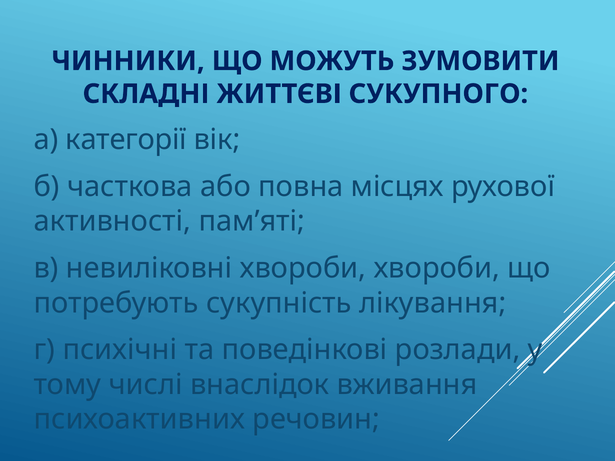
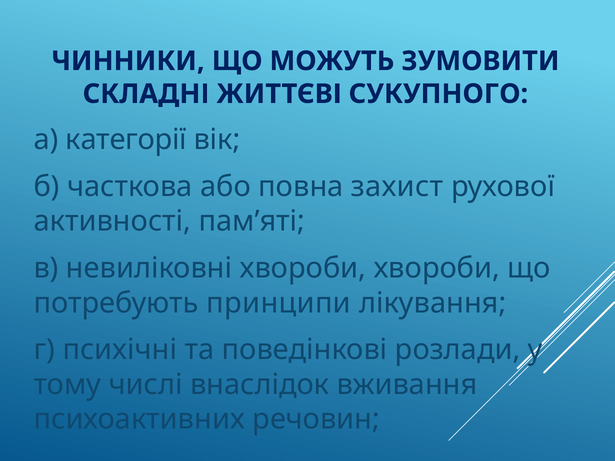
місцях: місцях -> захист (397, 187)
сукупність: сукупність -> принципи (279, 303)
